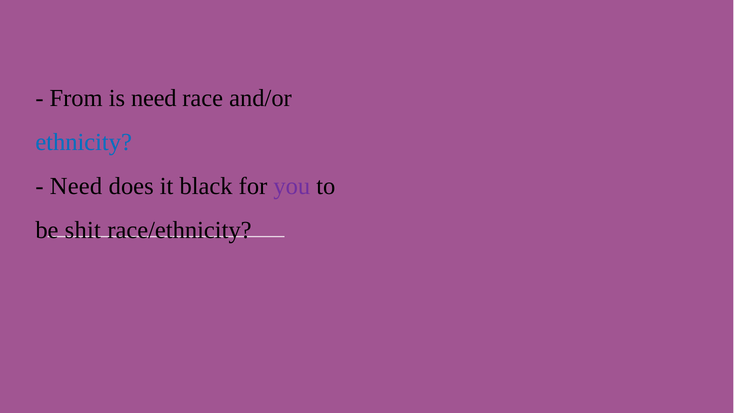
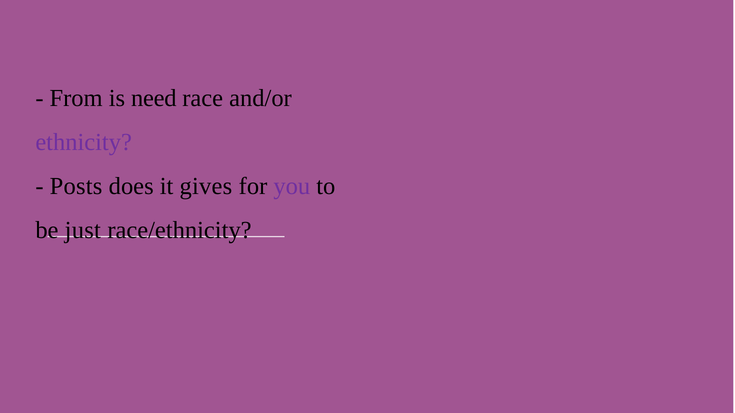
ethnicity colour: blue -> purple (84, 142)
Need: Need -> Posts (76, 186)
black: black -> gives (206, 186)
shit: shit -> just (83, 230)
